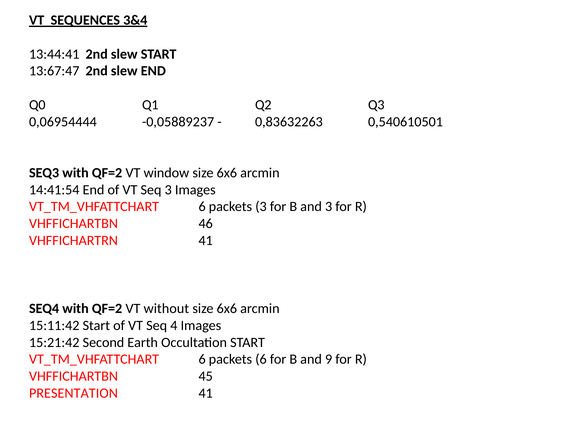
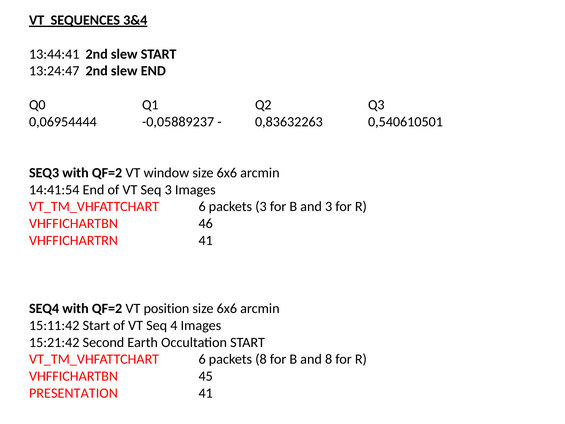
13:67:47: 13:67:47 -> 13:24:47 (54, 71)
without: without -> position (166, 308)
packets 6: 6 -> 8 (261, 359)
and 9: 9 -> 8 (329, 359)
